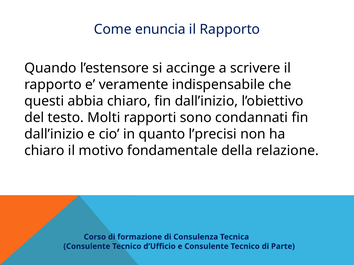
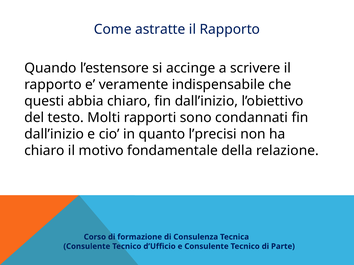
enuncia: enuncia -> astratte (160, 29)
